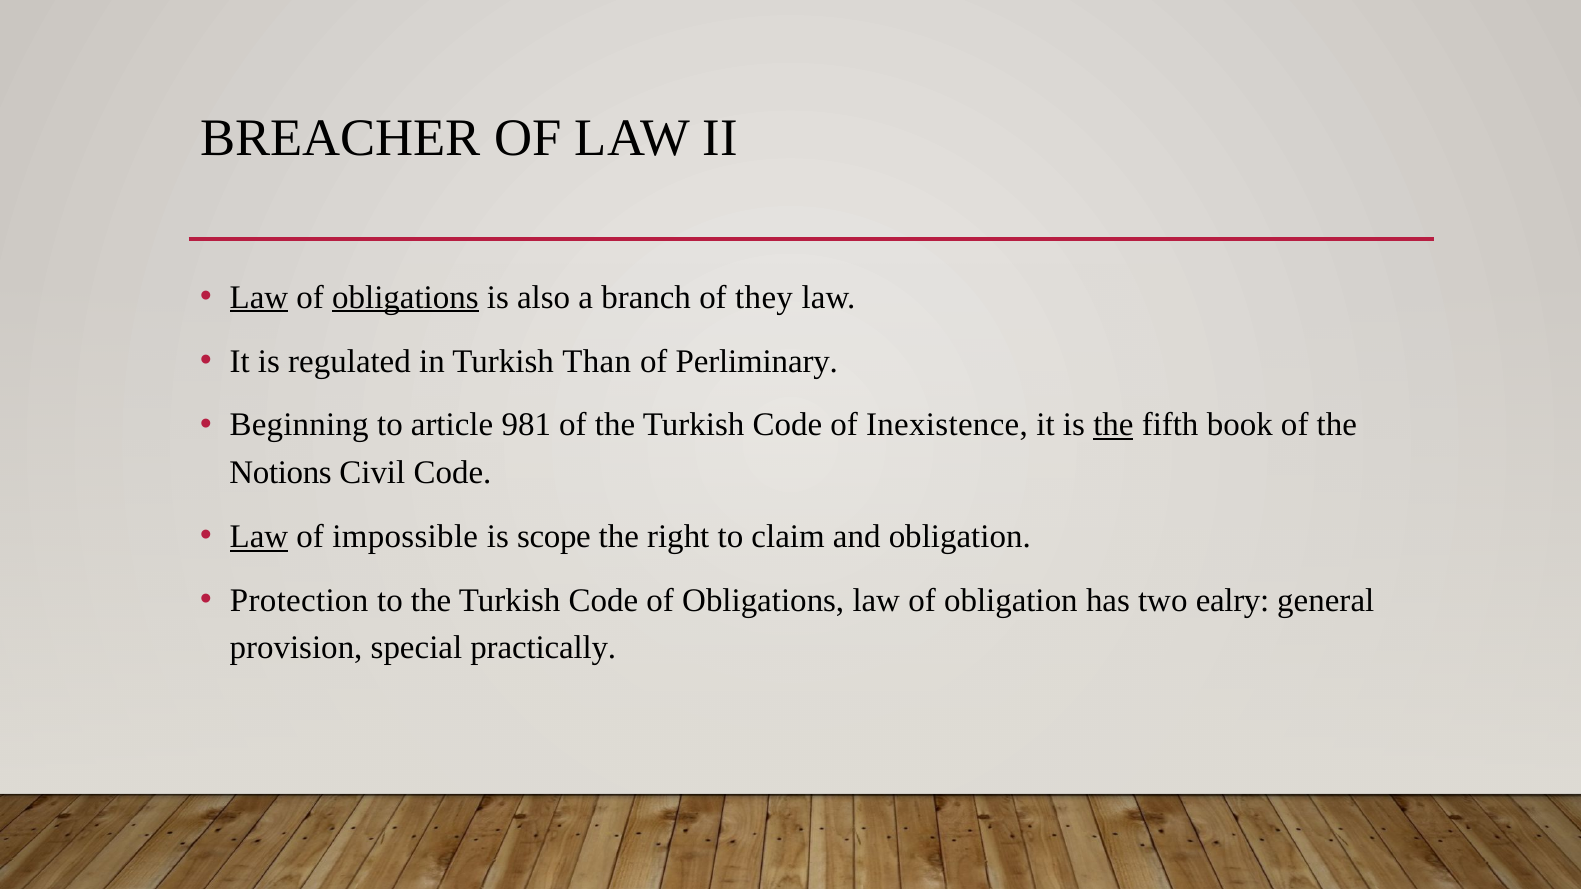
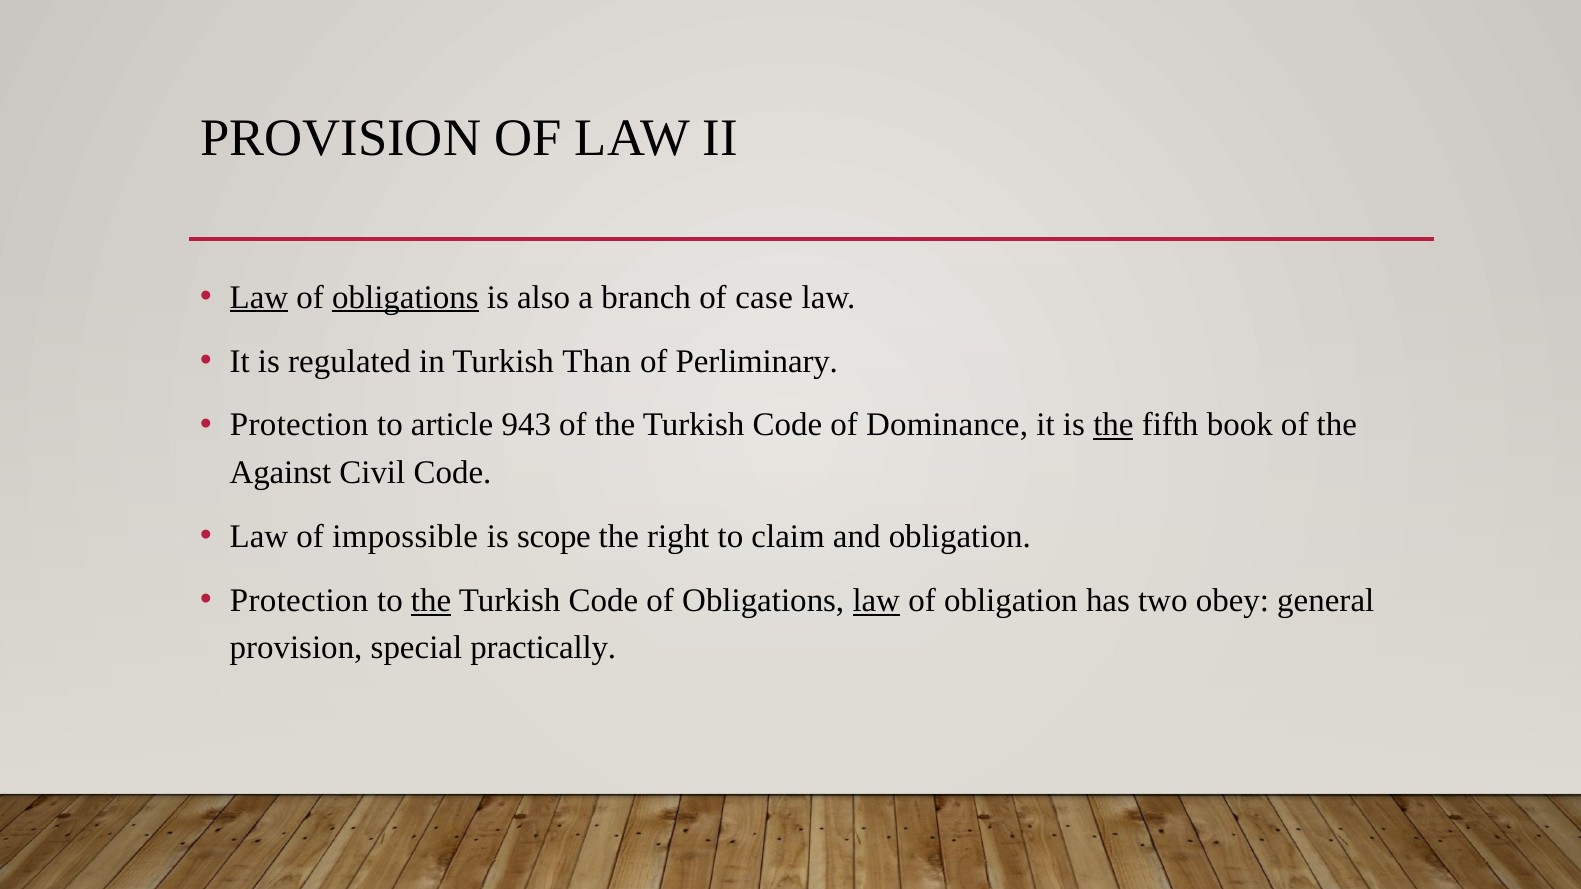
BREACHER: BREACHER -> PROVISION (341, 138)
they: they -> case (764, 297)
Beginning: Beginning -> Protection (299, 425)
981: 981 -> 943 (526, 425)
Inexistence: Inexistence -> Dominance (947, 425)
Notions: Notions -> Against (280, 473)
Law underline: present -> none (259, 537)
the underline: none -> present (431, 601)
law underline: none -> present (876, 601)
ealry: ealry -> obey (1232, 601)
